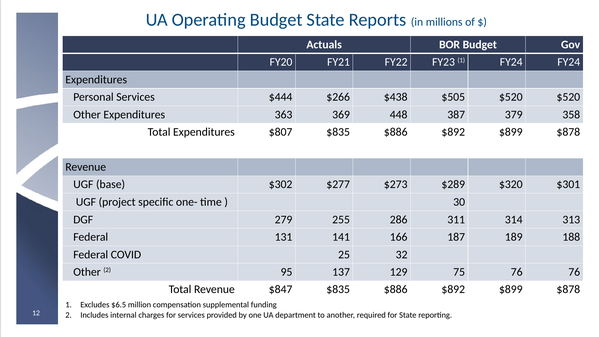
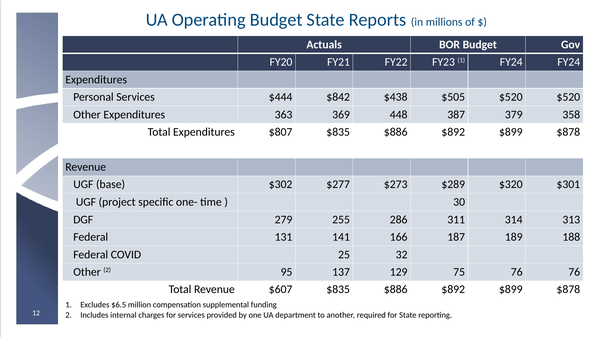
$266: $266 -> $842 (338, 97)
$847: $847 -> $607 (281, 289)
